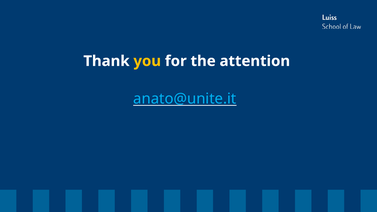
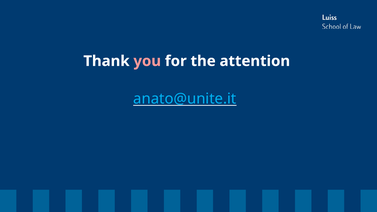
you colour: yellow -> pink (147, 61)
